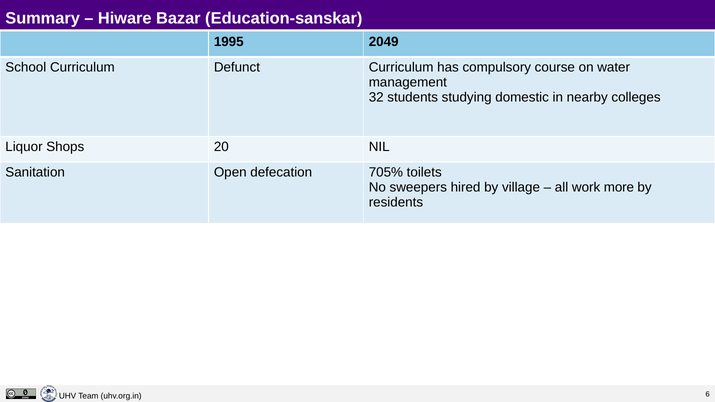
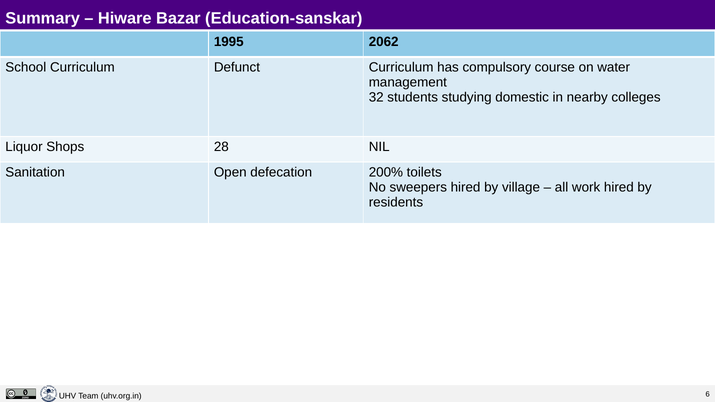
2049: 2049 -> 2062 (384, 42)
20: 20 -> 28 (221, 147)
705%: 705% -> 200% (386, 173)
work more: more -> hired (619, 188)
